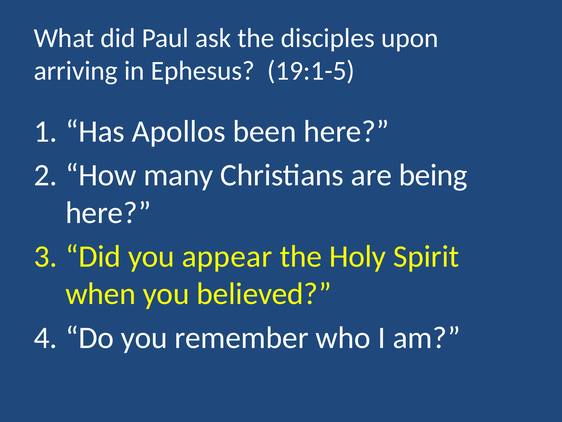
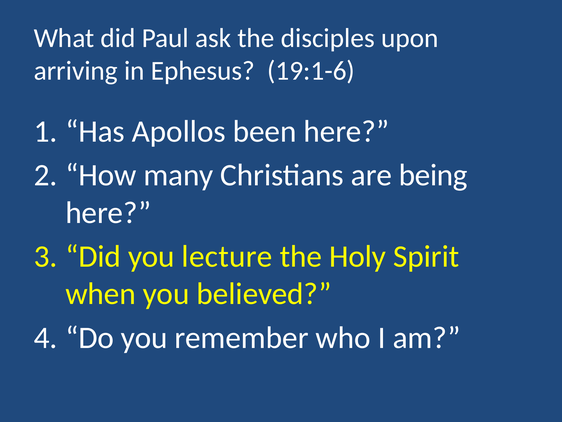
19:1-5: 19:1-5 -> 19:1-6 (311, 71)
appear: appear -> lecture (227, 256)
